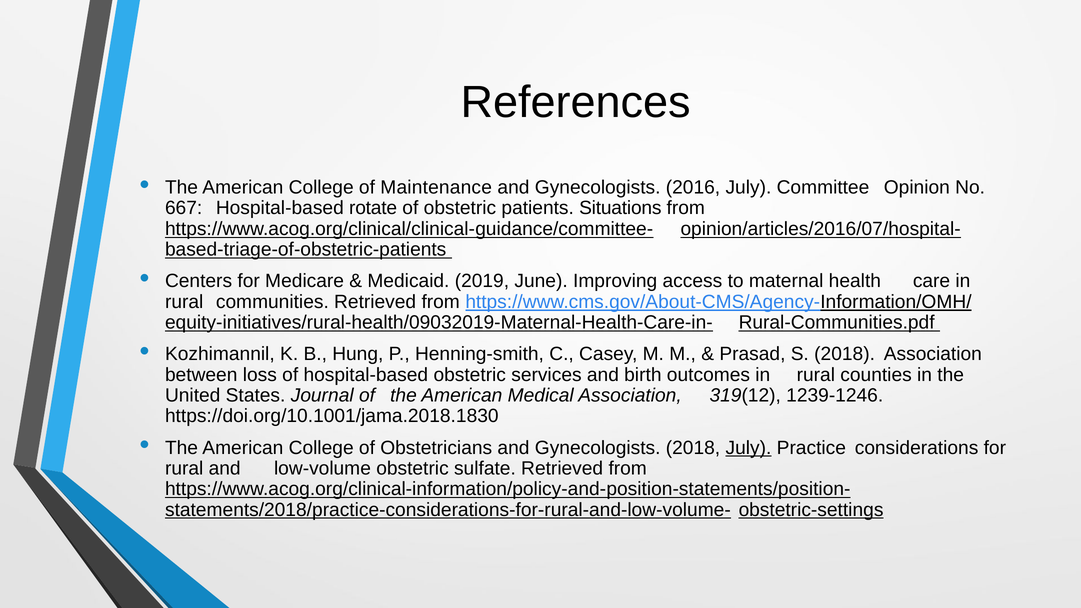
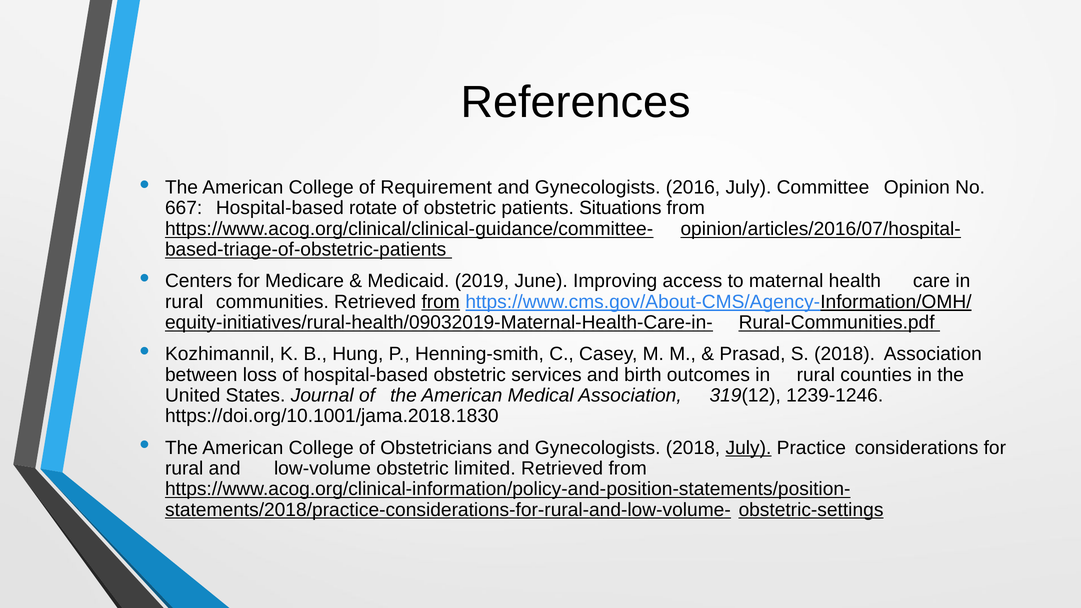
Maintenance: Maintenance -> Requirement (436, 187)
from underline: none -> present (441, 302)
sulfate: sulfate -> limited (485, 468)
